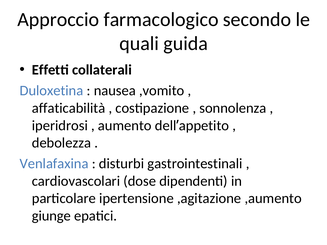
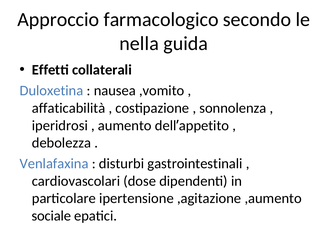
quali: quali -> nella (139, 44)
giunge: giunge -> sociale (51, 216)
